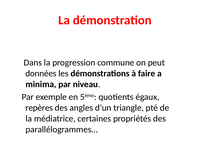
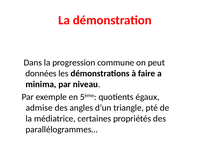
repères: repères -> admise (39, 108)
